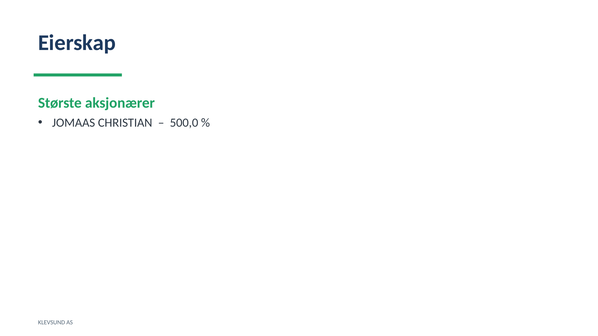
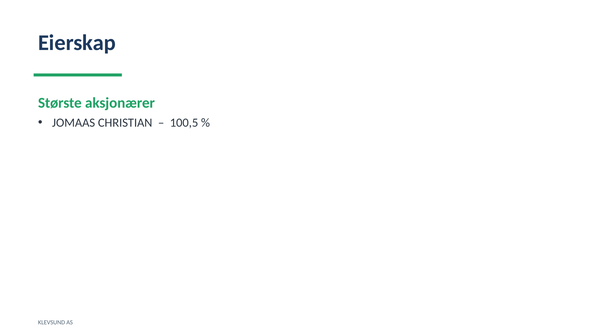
500,0: 500,0 -> 100,5 (184, 123)
